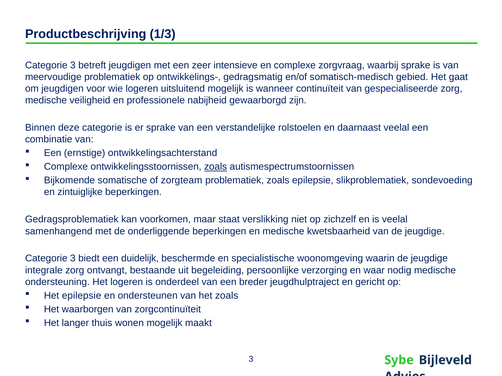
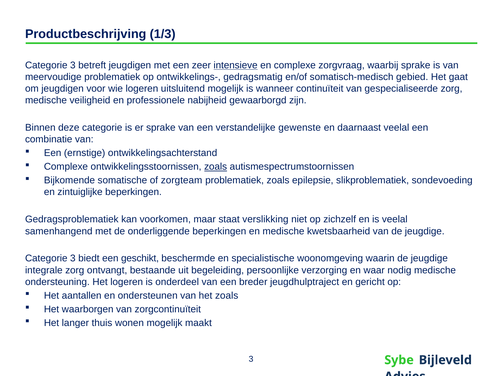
intensieve underline: none -> present (236, 65)
rolstoelen: rolstoelen -> gewenste (300, 128)
duidelijk: duidelijk -> geschikt (140, 259)
Het epilepsie: epilepsie -> aantallen (82, 296)
